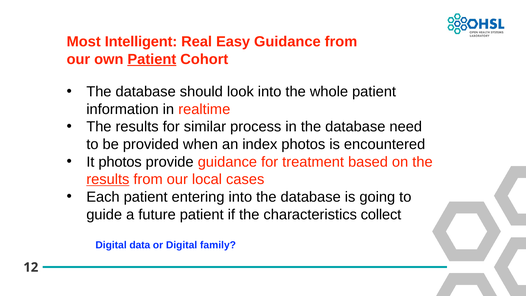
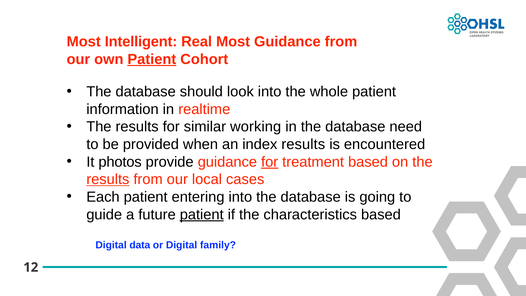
Real Easy: Easy -> Most (233, 42)
process: process -> working (256, 127)
index photos: photos -> results (303, 144)
for underline: none -> present (270, 162)
patient underline: none -> present (202, 214)
characteristics collect: collect -> based (381, 214)
